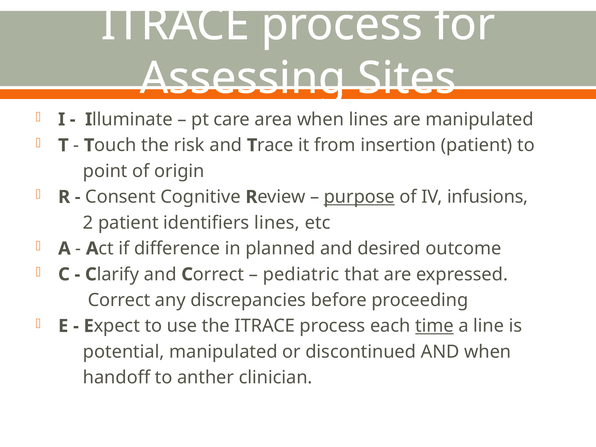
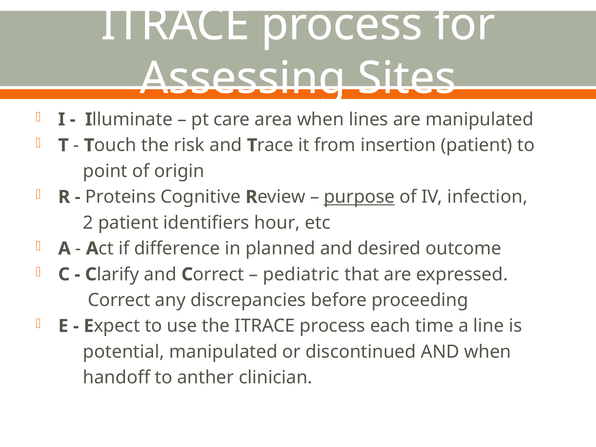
Consent: Consent -> Proteins (121, 197)
infusions: infusions -> infection (487, 197)
identifiers lines: lines -> hour (277, 223)
time underline: present -> none (434, 326)
